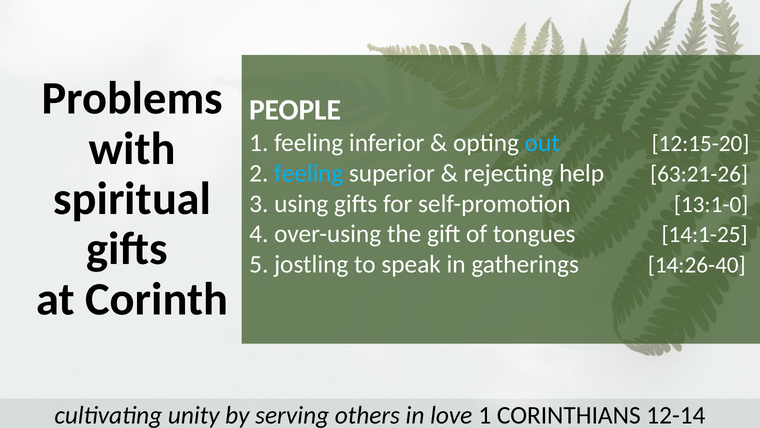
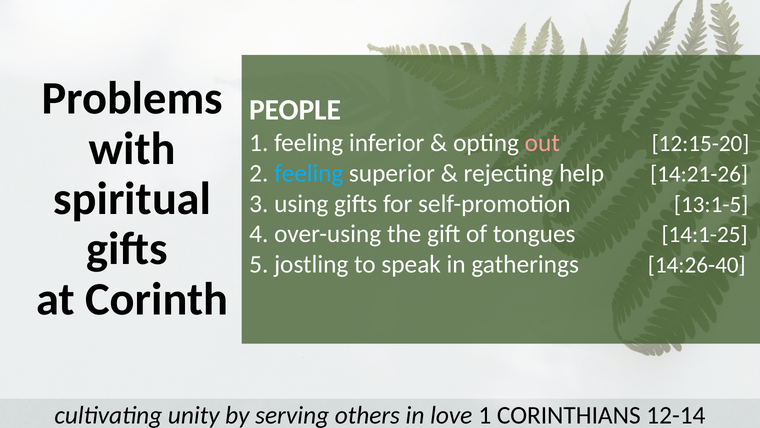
out colour: light blue -> pink (542, 143)
63:21-26: 63:21-26 -> 14:21-26 (699, 174)
13:1-0: 13:1-0 -> 13:1-5 (711, 204)
